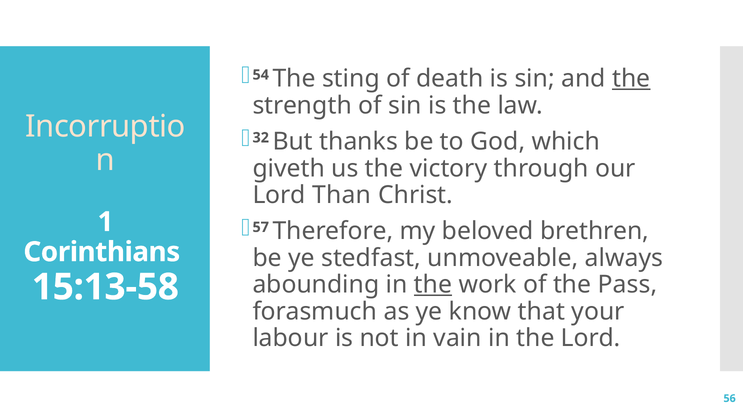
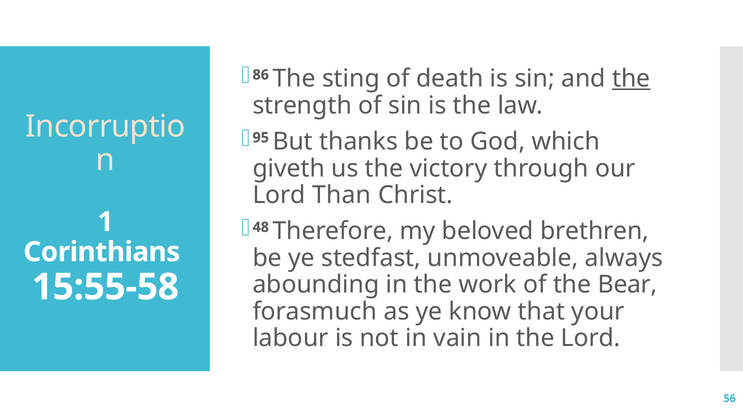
54: 54 -> 86 (261, 75)
32: 32 -> 95 (261, 138)
57: 57 -> 48 (261, 227)
the underline: present -> none (433, 285)
Pass: Pass -> Bear (628, 285)
15:13-58: 15:13-58 -> 15:55-58 (105, 287)
